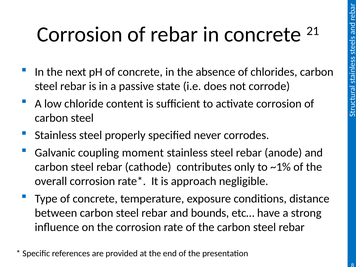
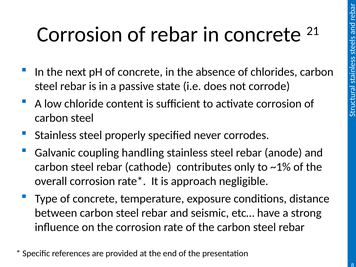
moment: moment -> handling (143, 153)
bounds: bounds -> seismic (210, 213)
